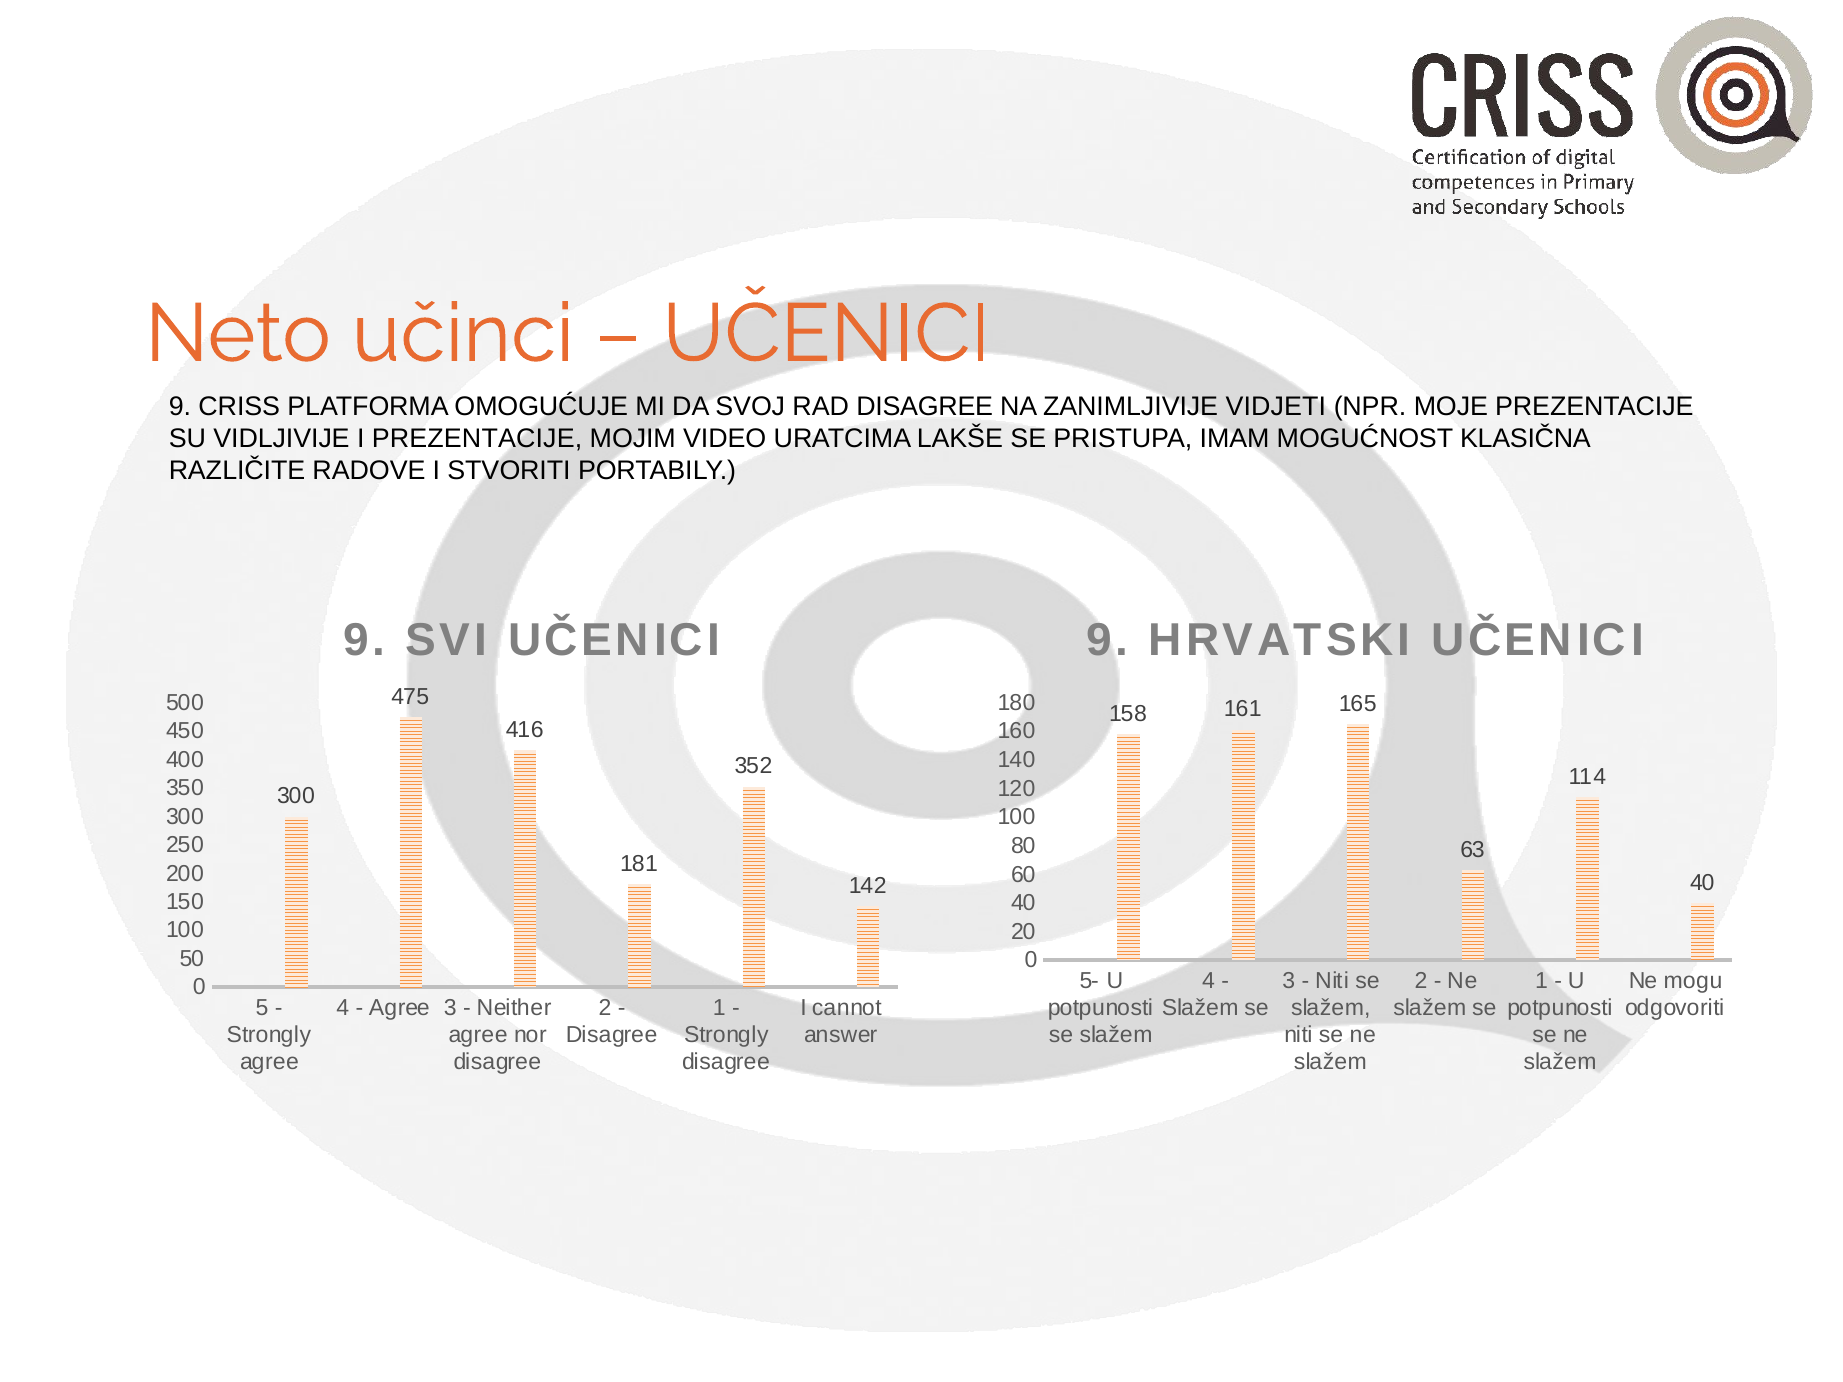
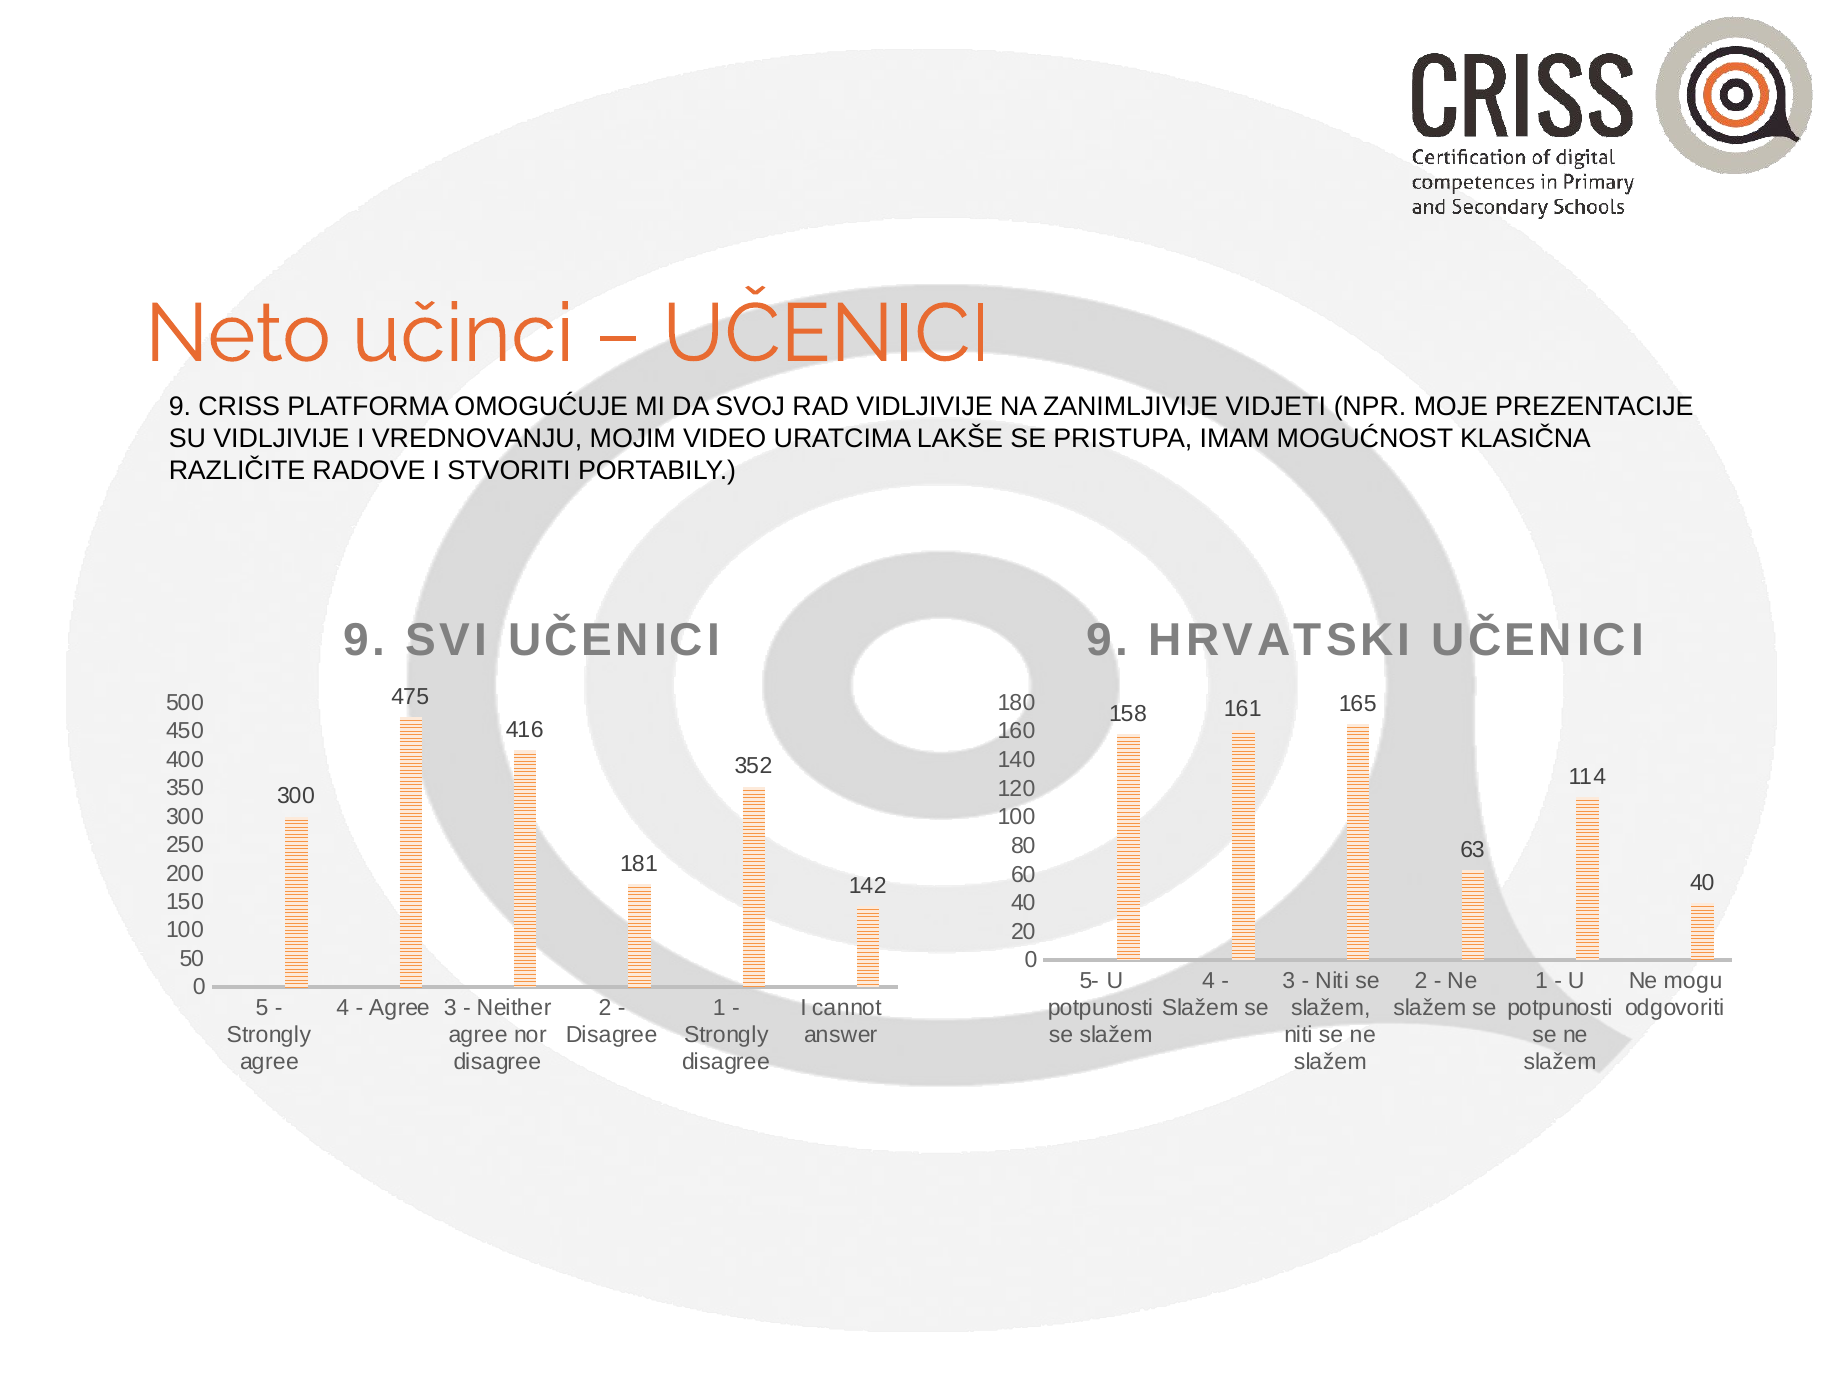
RAD DISAGREE: DISAGREE -> VIDLJIVIJE (925, 406)
I PREZENTACIJE: PREZENTACIJE -> VREDNOVANJU (477, 439)
